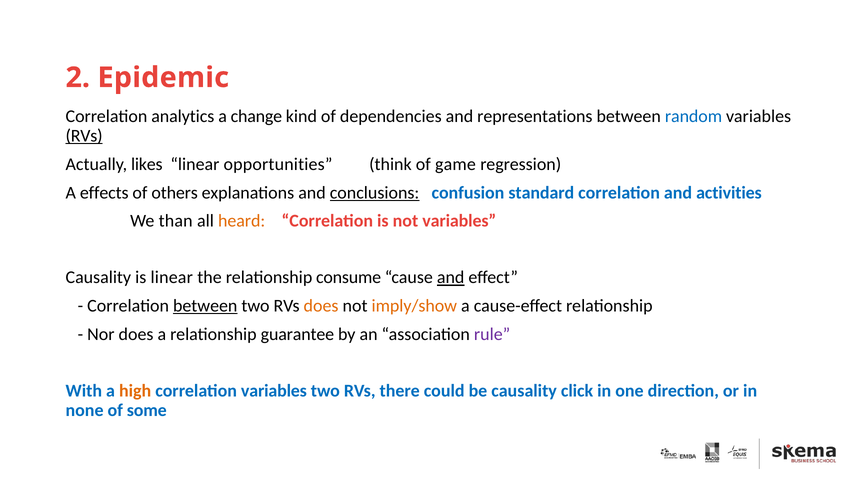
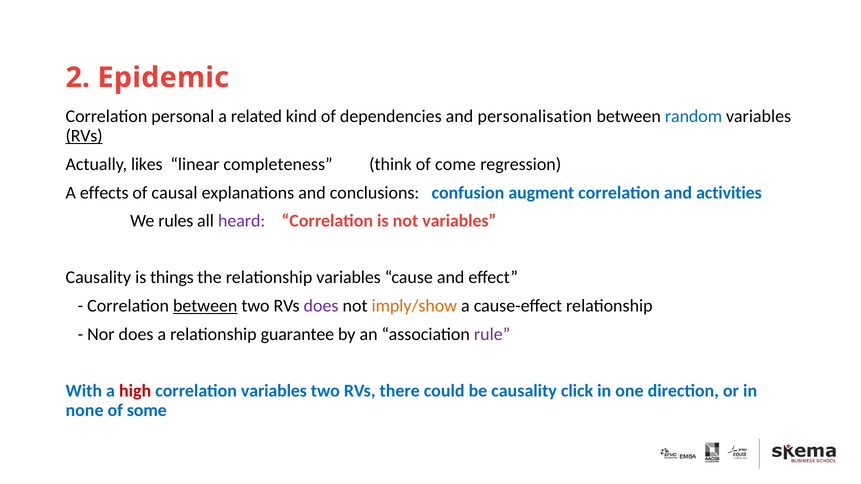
analytics: analytics -> personal (183, 117)
change: change -> related (256, 117)
representations: representations -> personalisation (535, 117)
opportunities: opportunities -> completeness (278, 164)
game: game -> come (455, 164)
others: others -> causal (175, 193)
conclusions underline: present -> none (375, 193)
standard: standard -> augment (541, 193)
than: than -> rules (176, 221)
heard colour: orange -> purple (242, 221)
is linear: linear -> things (172, 278)
relationship consume: consume -> variables (349, 278)
and underline: present -> none (451, 278)
does colour: orange -> purple (321, 306)
high colour: orange -> red (135, 391)
